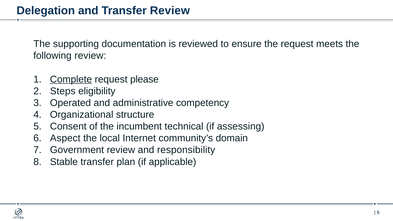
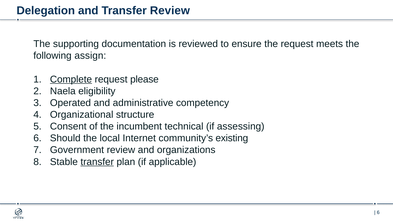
following review: review -> assign (90, 56)
Steps: Steps -> Naela (63, 91)
Aspect: Aspect -> Should (65, 138)
domain: domain -> existing (232, 138)
responsibility: responsibility -> organizations (186, 150)
transfer underline: none -> present (97, 162)
